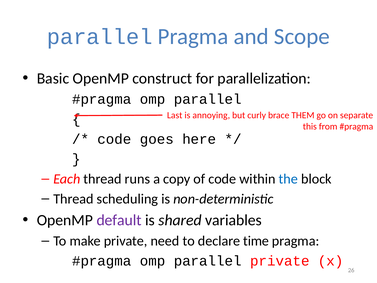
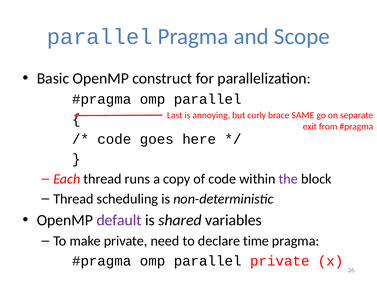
THEM: THEM -> SAME (303, 115)
this: this -> exit (310, 126)
the colour: blue -> purple (288, 179)
